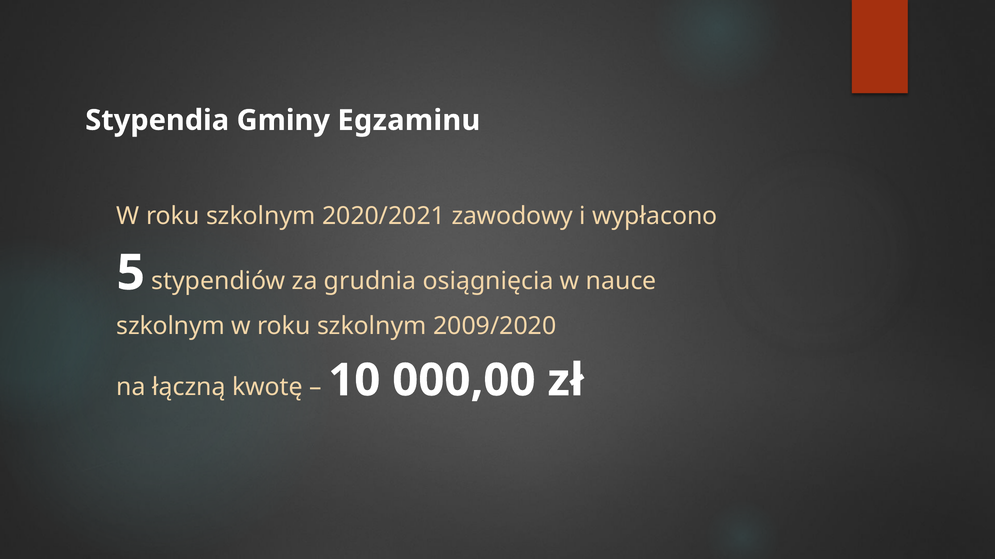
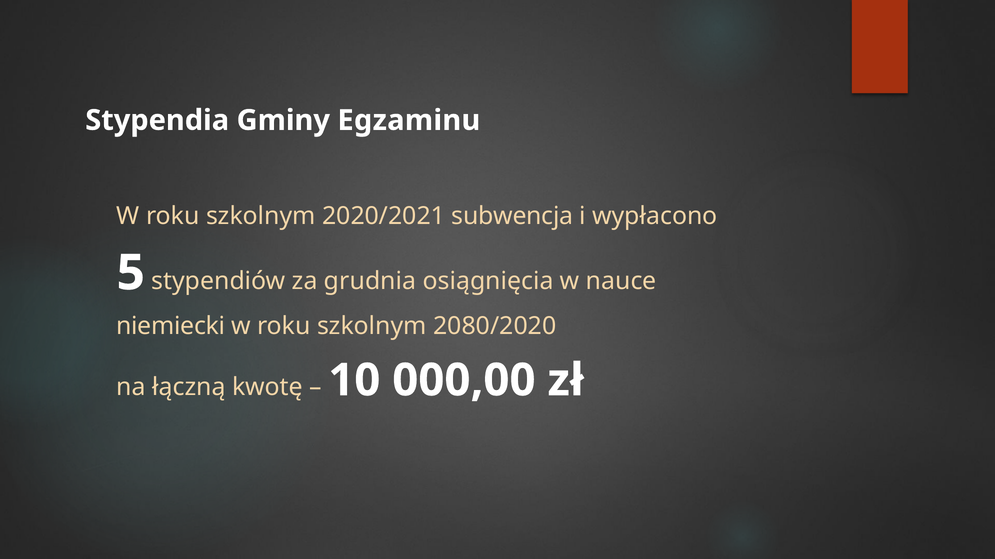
zawodowy: zawodowy -> subwencja (512, 216)
szkolnym: szkolnym -> niemiecki (171, 327)
2009/2020: 2009/2020 -> 2080/2020 (495, 327)
